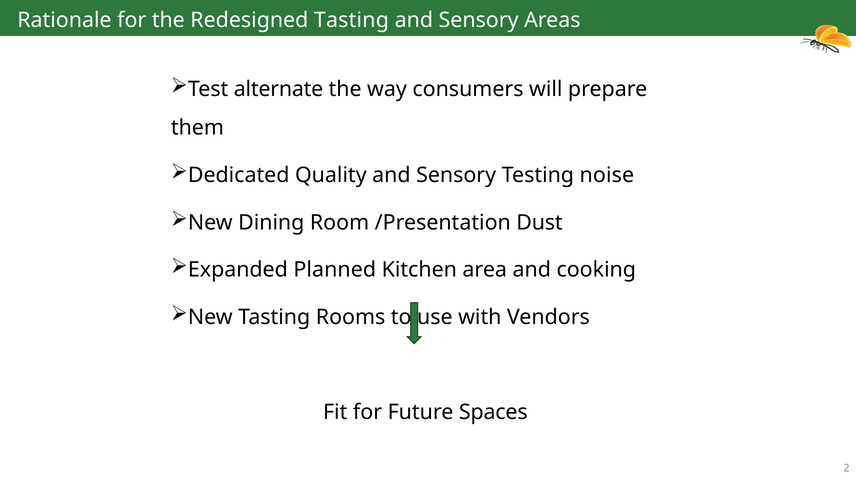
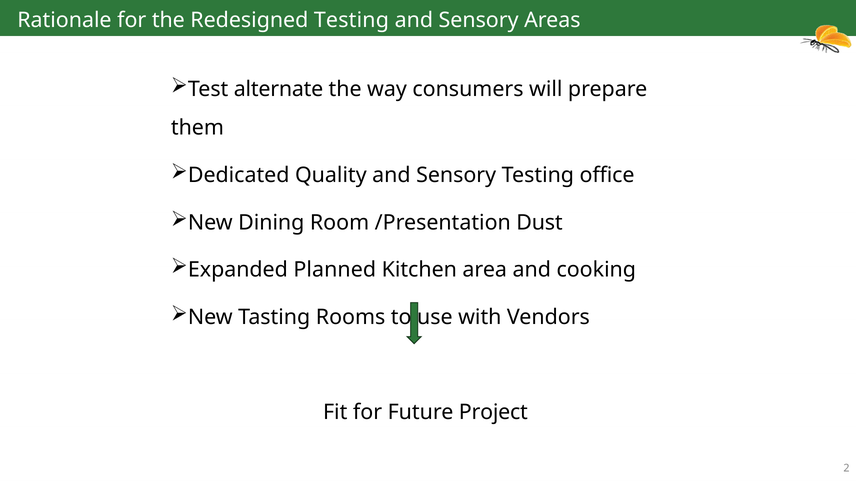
Redesigned Tasting: Tasting -> Testing (351, 20)
noise: noise -> office (607, 175)
Spaces: Spaces -> Project (493, 413)
